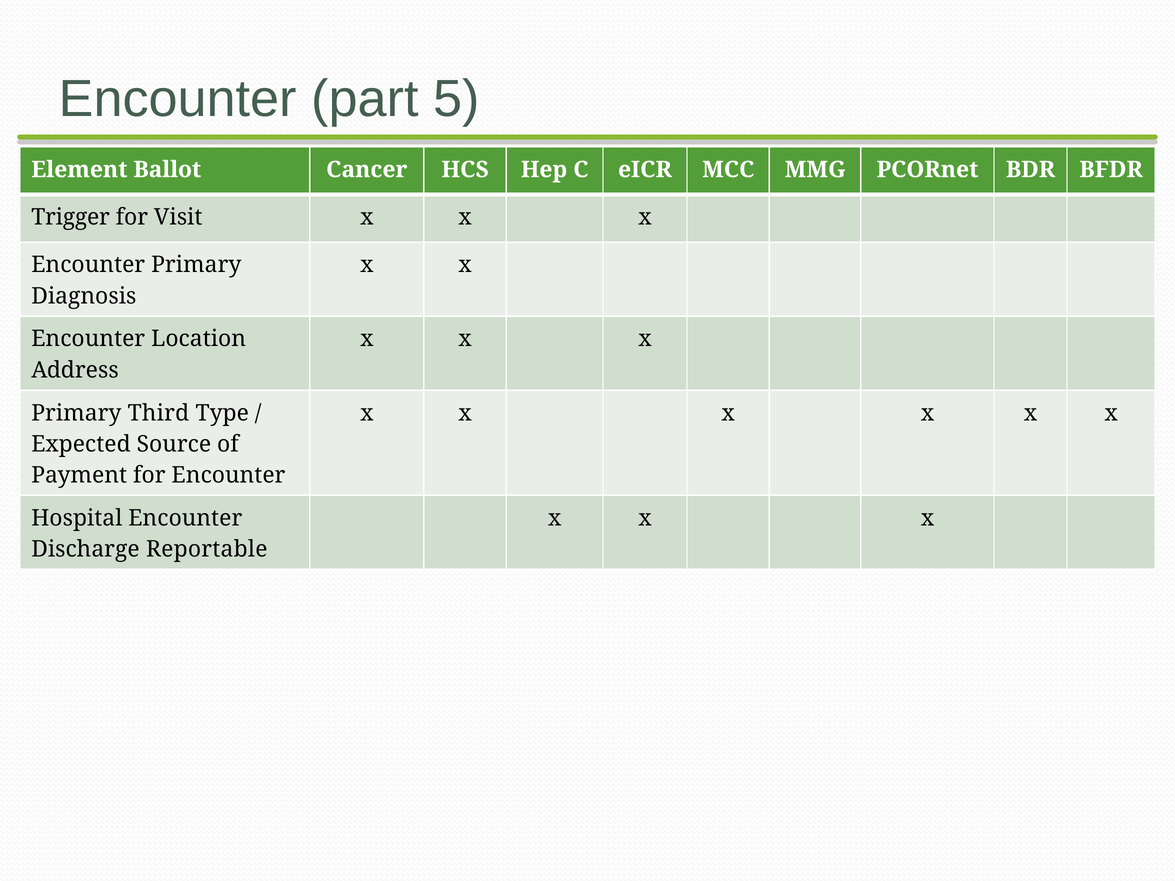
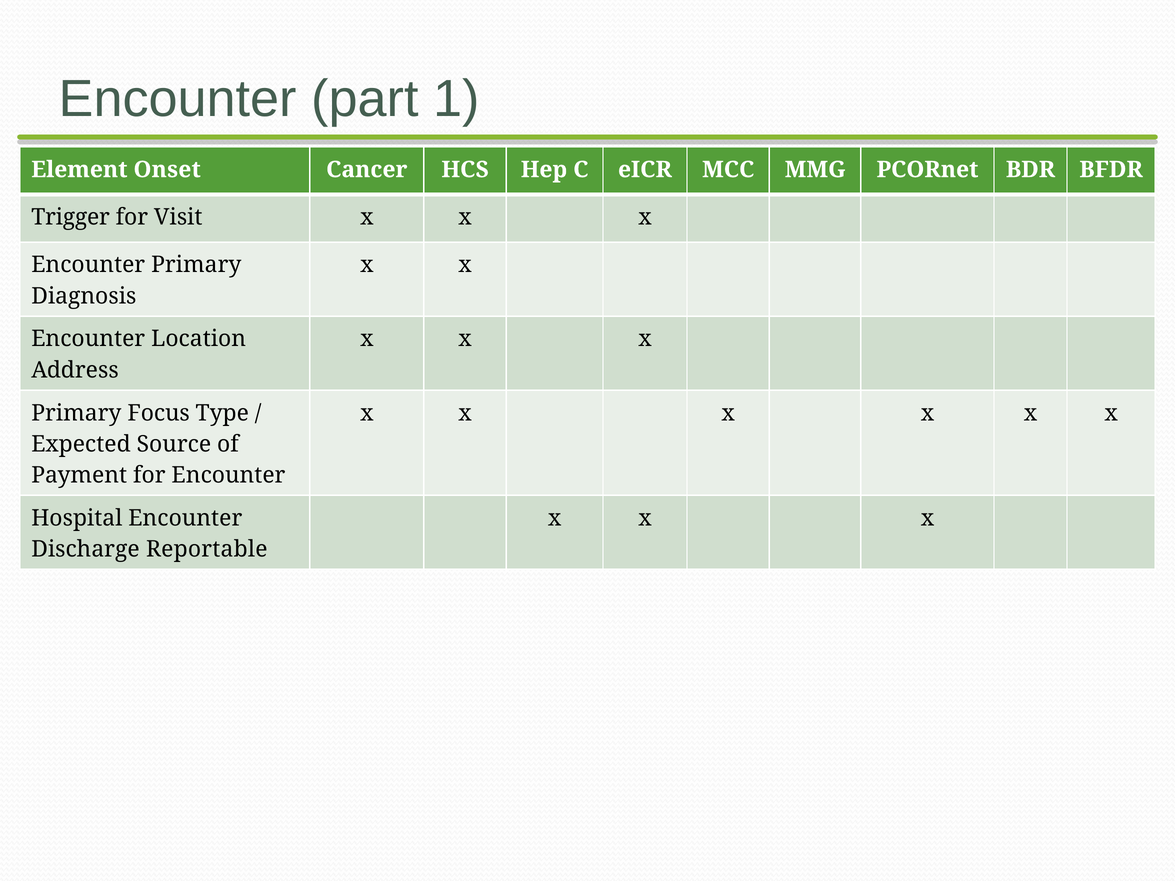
5: 5 -> 1 (456, 99)
Ballot: Ballot -> Onset (167, 170)
Third: Third -> Focus (159, 413)
